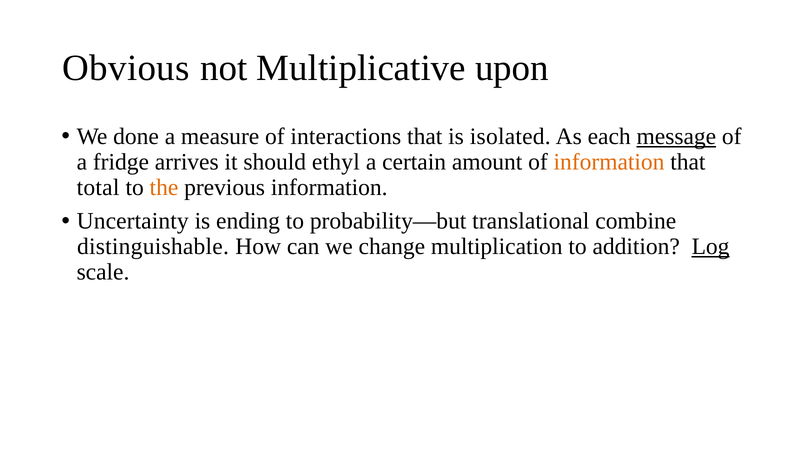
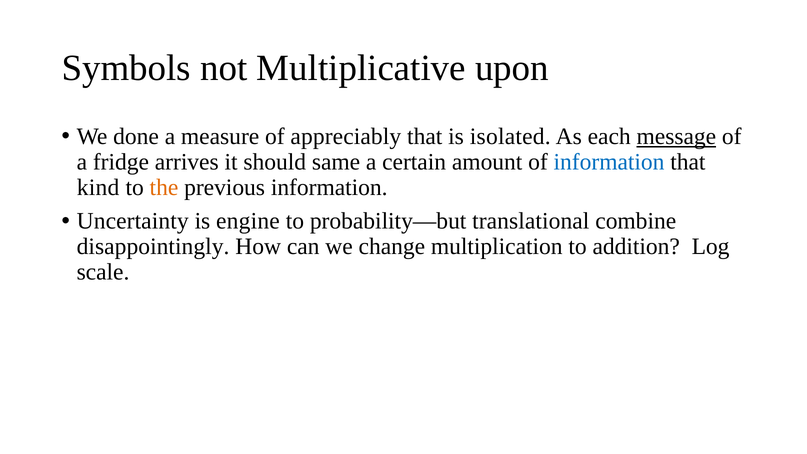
Obvious: Obvious -> Symbols (126, 68)
interactions: interactions -> appreciably (346, 136)
ethyl: ethyl -> same (336, 162)
information colour: orange -> blue (609, 162)
total: total -> kind (98, 187)
ending: ending -> engine (248, 221)
distinguishable: distinguishable -> disappointingly (153, 247)
Log underline: present -> none (711, 247)
